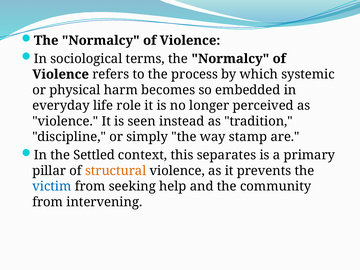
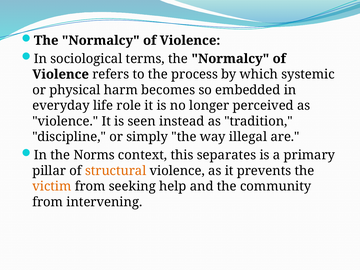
stamp: stamp -> illegal (248, 137)
Settled: Settled -> Norms (94, 155)
victim colour: blue -> orange (52, 186)
